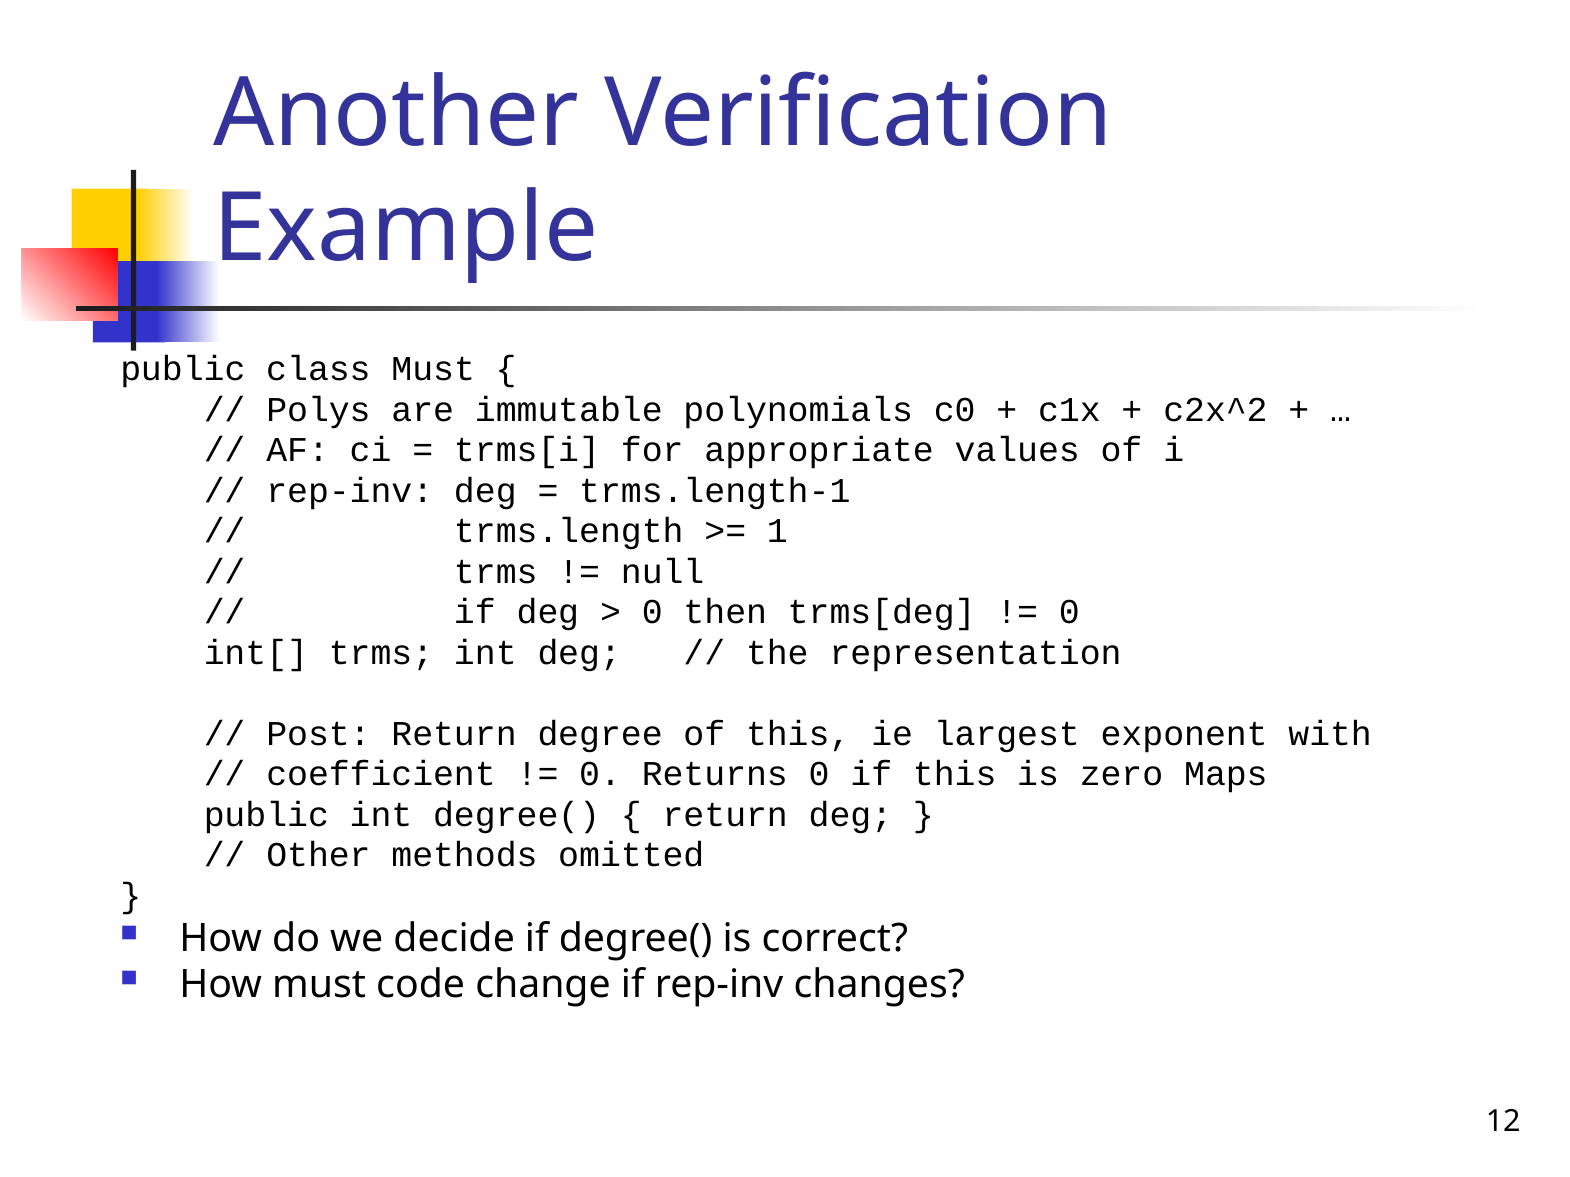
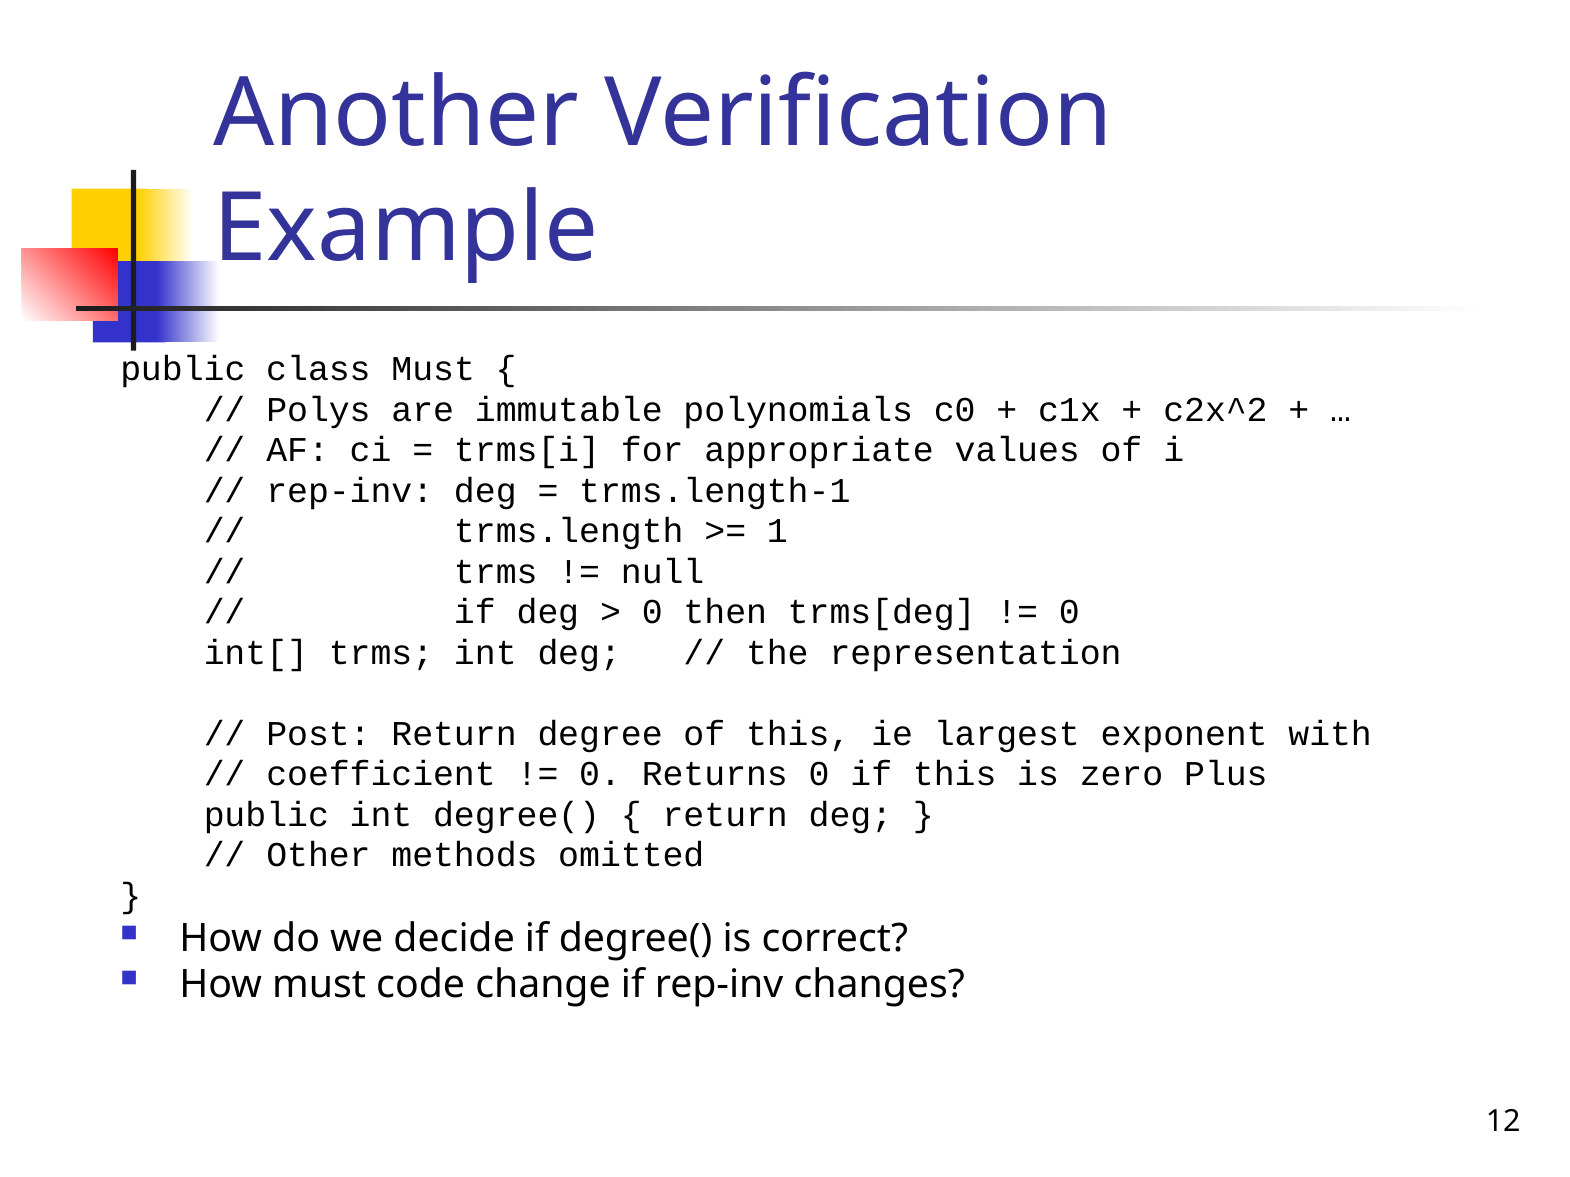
Maps: Maps -> Plus (1226, 774)
